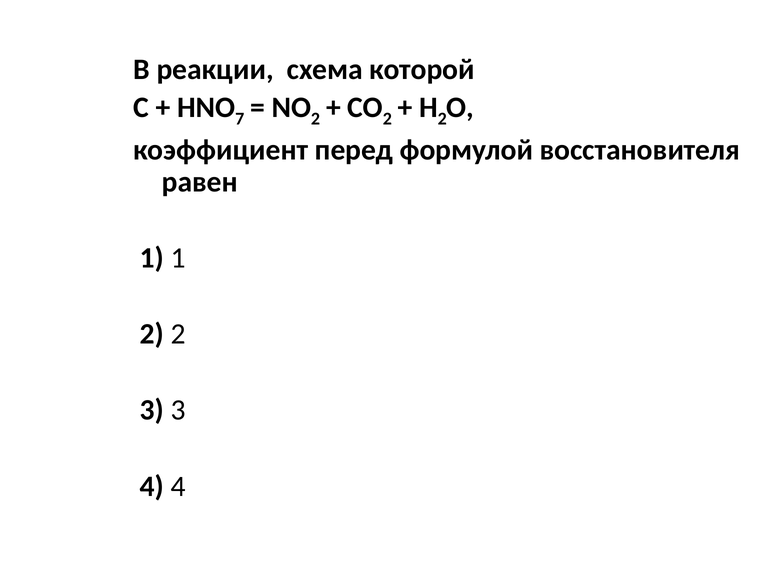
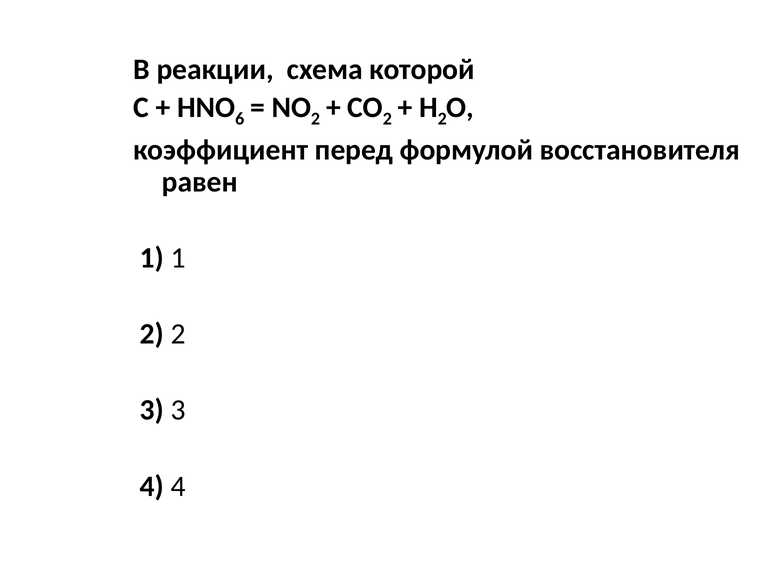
7: 7 -> 6 (240, 119)
